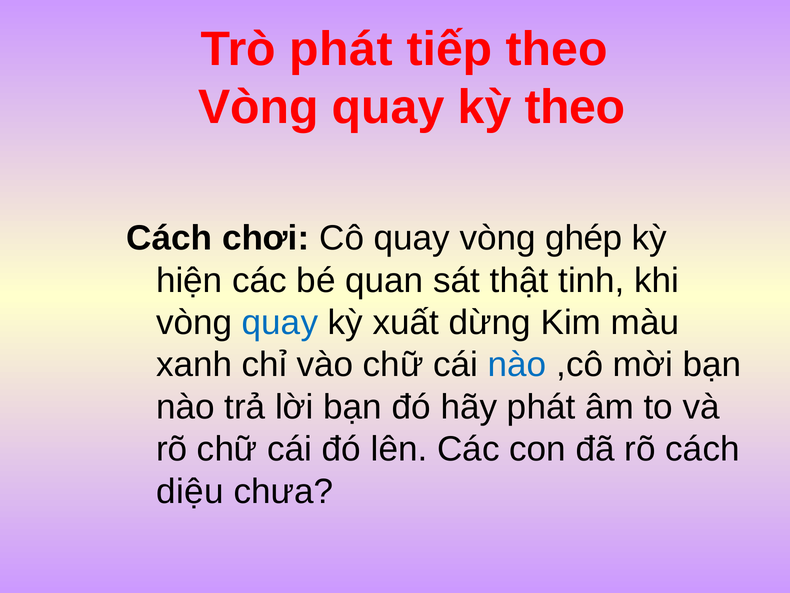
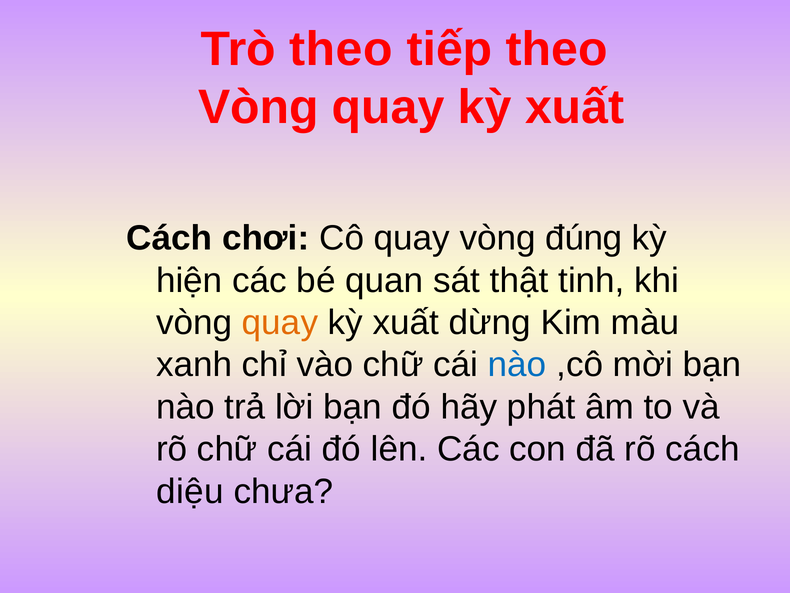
Trò phát: phát -> theo (341, 49)
theo: theo -> xuất (575, 107)
ghép: ghép -> đúng (584, 238)
quay colour: blue -> orange (280, 322)
